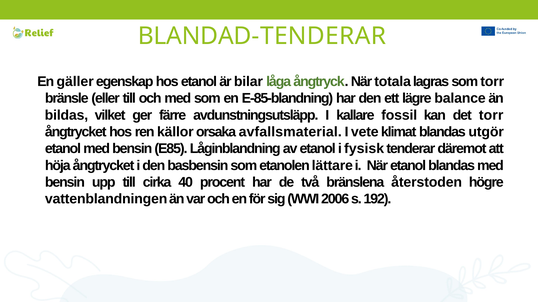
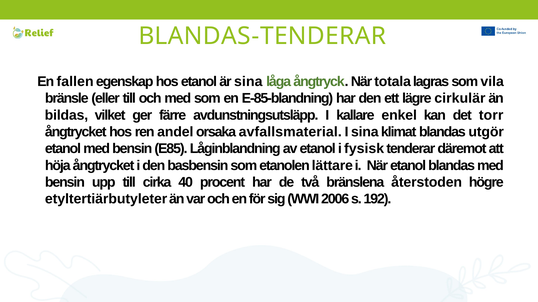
BLANDAD: BLANDAD -> BLANDAS (194, 36)
gäller: gäller -> fallen (75, 82)
är bilar: bilar -> sina (248, 82)
som torr: torr -> vila (492, 82)
balance: balance -> cirkulär (460, 99)
fossil: fossil -> enkel (399, 115)
källor: källor -> andel (175, 132)
I vete: vete -> sina (365, 132)
vattenblandningen: vattenblandningen -> etyltertiärbutyleter (106, 199)
